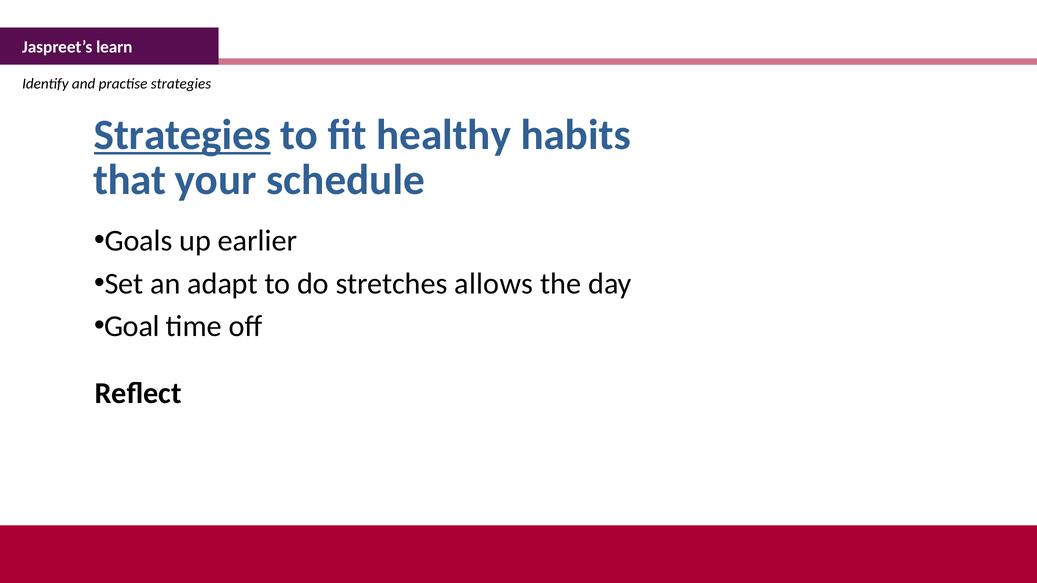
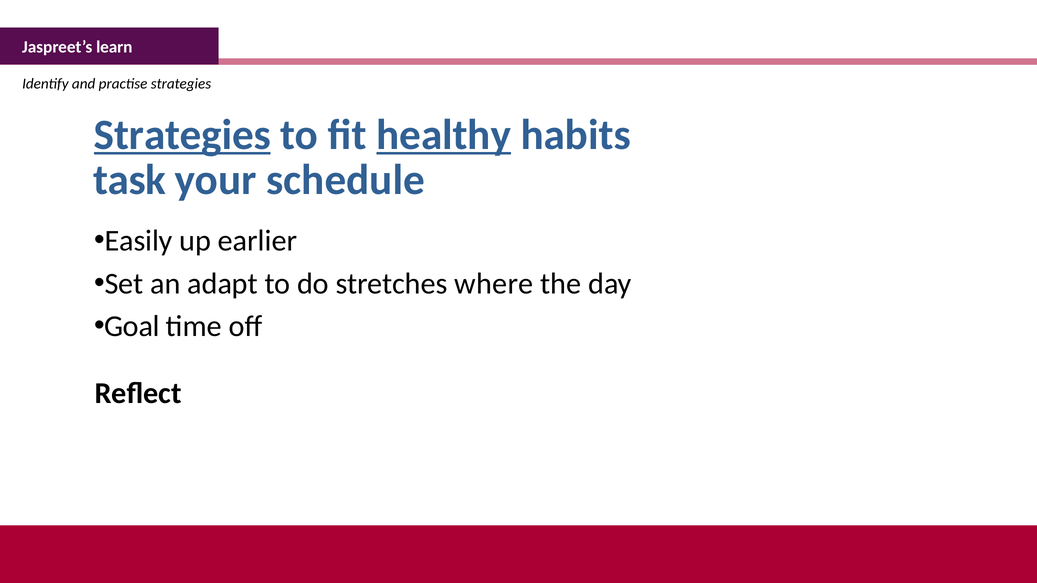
healthy underline: none -> present (444, 135)
that: that -> task (130, 180)
Goals: Goals -> Easily (139, 241)
allows: allows -> where (494, 284)
